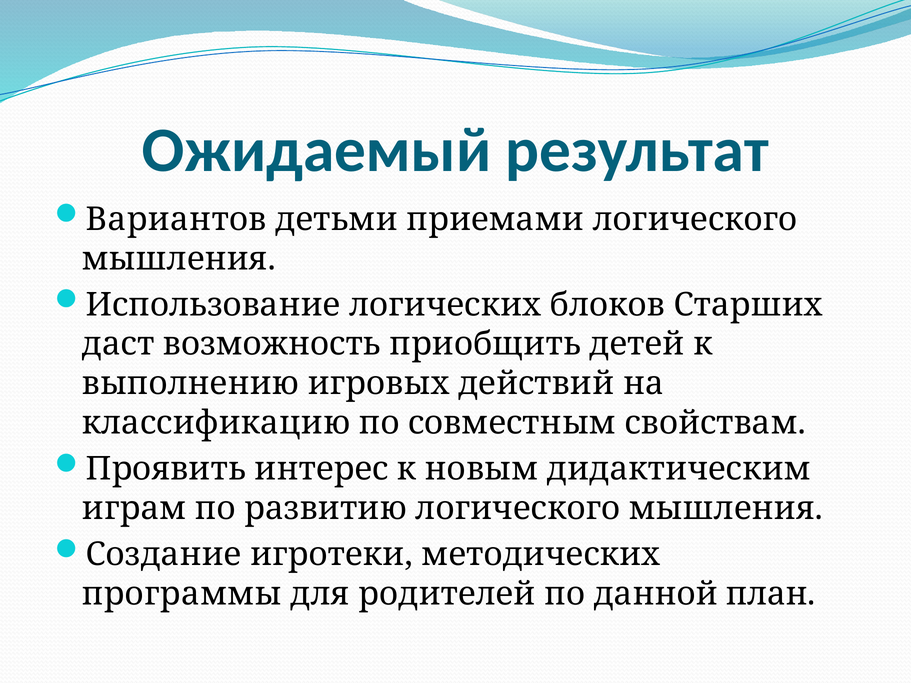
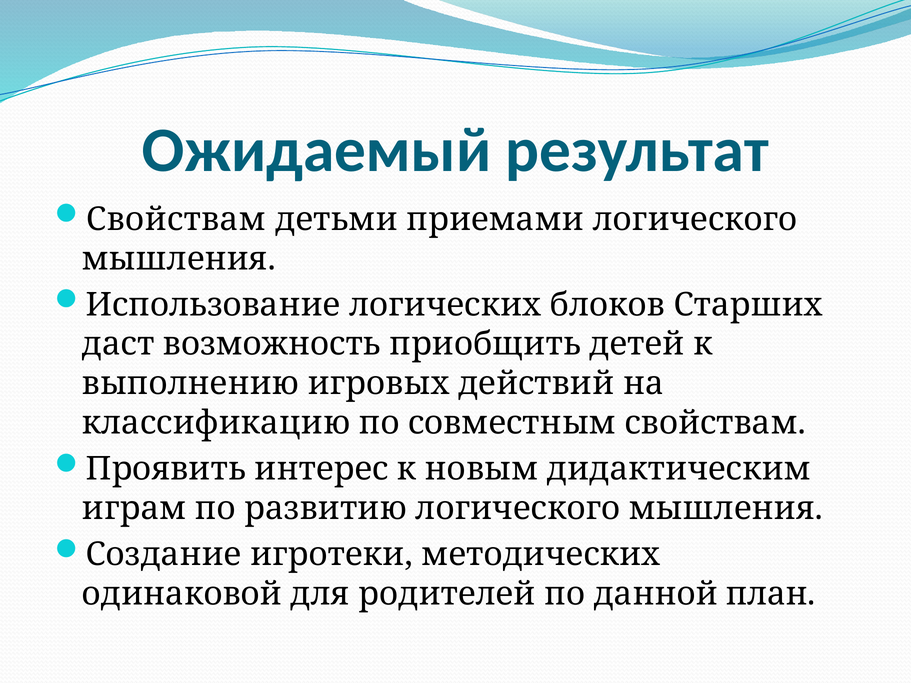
Вариантов: Вариантов -> Свойствам (176, 219)
программы: программы -> одинаковой (182, 594)
